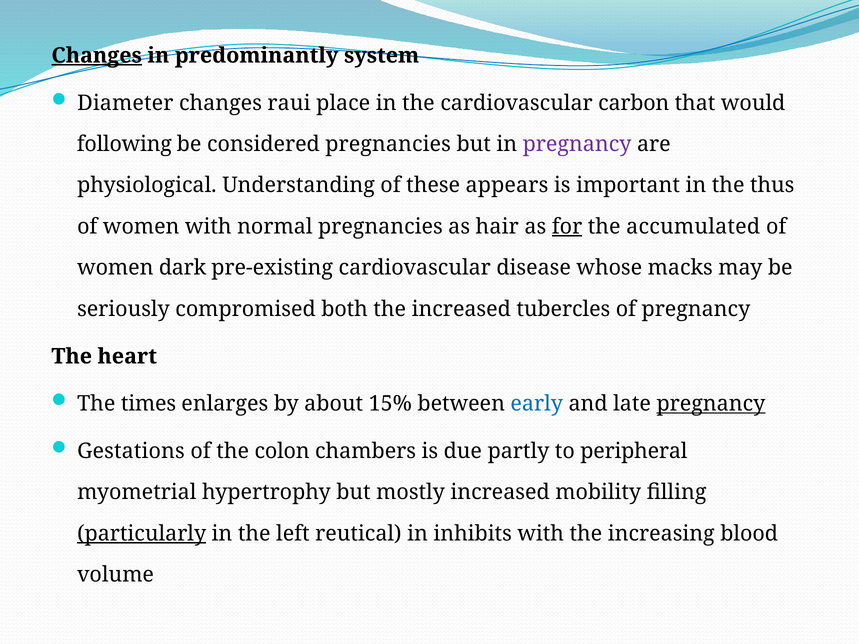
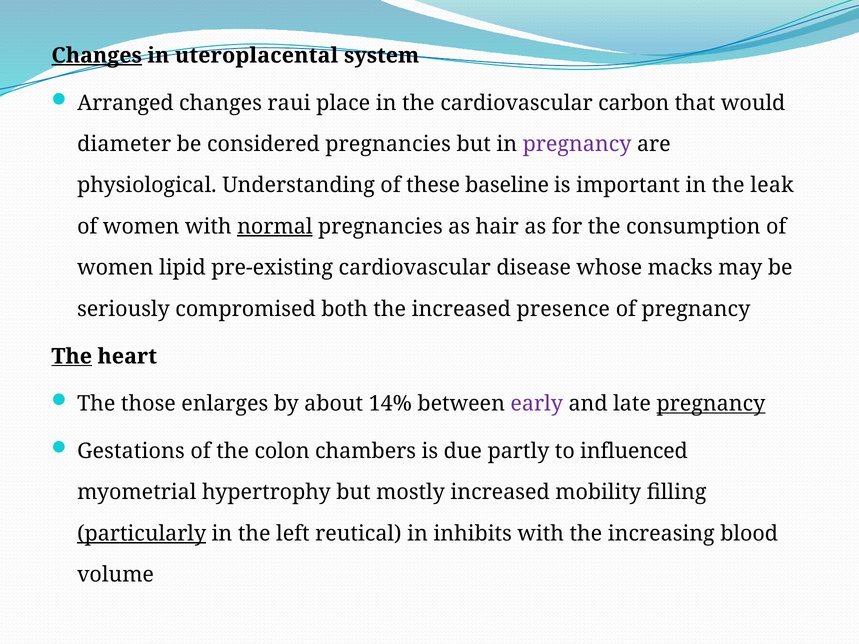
predominantly: predominantly -> uteroplacental (257, 56)
Diameter: Diameter -> Arranged (125, 103)
following: following -> diameter (124, 144)
appears: appears -> baseline (507, 185)
thus: thus -> leak (772, 185)
normal underline: none -> present (275, 227)
for underline: present -> none (567, 227)
accumulated: accumulated -> consumption (693, 227)
dark: dark -> lipid (182, 268)
tubercles: tubercles -> presence (563, 309)
The underline: none -> present (72, 357)
times: times -> those (148, 404)
15%: 15% -> 14% (390, 404)
early colour: blue -> purple (537, 404)
peripheral: peripheral -> influenced (634, 451)
